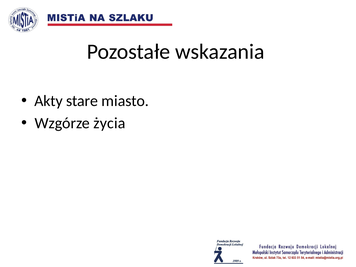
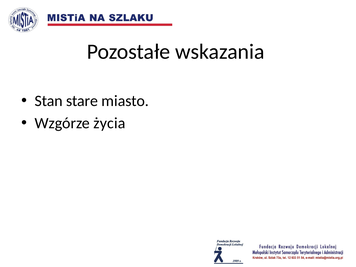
Akty: Akty -> Stan (49, 101)
